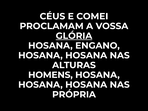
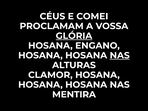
NAS underline: none -> present (120, 55)
HOMENS: HOMENS -> CLAMOR (50, 75)
PRÓPRIA: PRÓPRIA -> MENTIRA (74, 94)
